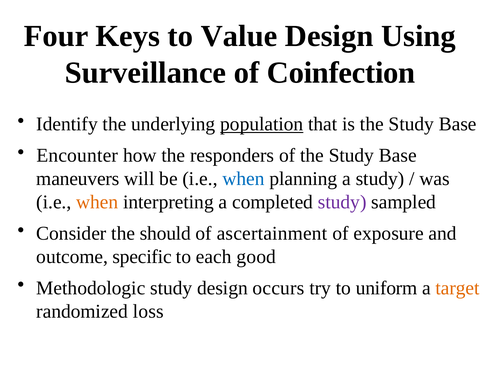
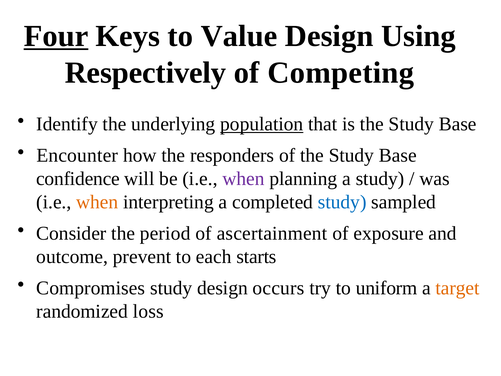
Four underline: none -> present (56, 36)
Surveillance: Surveillance -> Respectively (145, 73)
Coinfection: Coinfection -> Competing (341, 73)
maneuvers: maneuvers -> confidence (78, 179)
when colour: blue -> purple (243, 179)
study colour: purple -> blue (342, 202)
should: should -> period (165, 233)
specific: specific -> prevent (142, 257)
good: good -> starts (256, 257)
Methodologic: Methodologic -> Compromises (91, 288)
